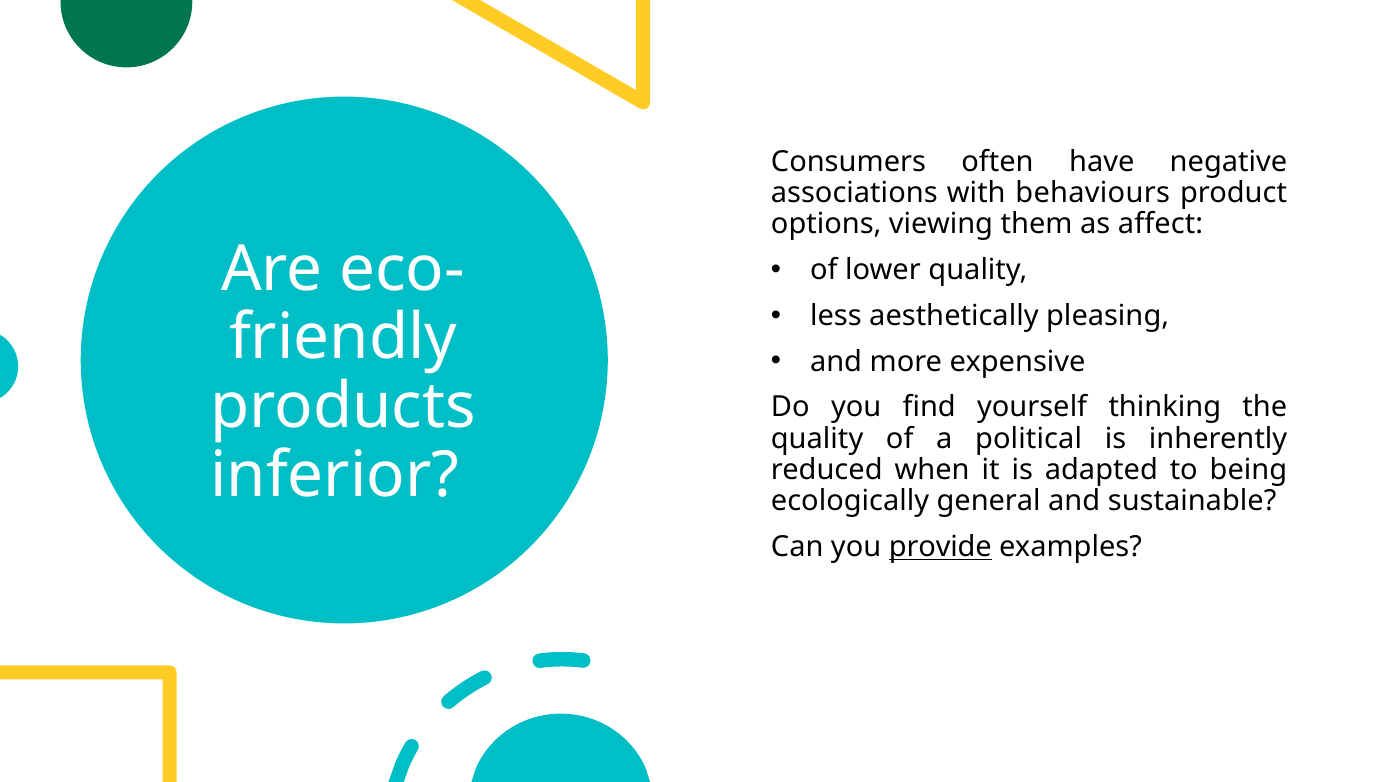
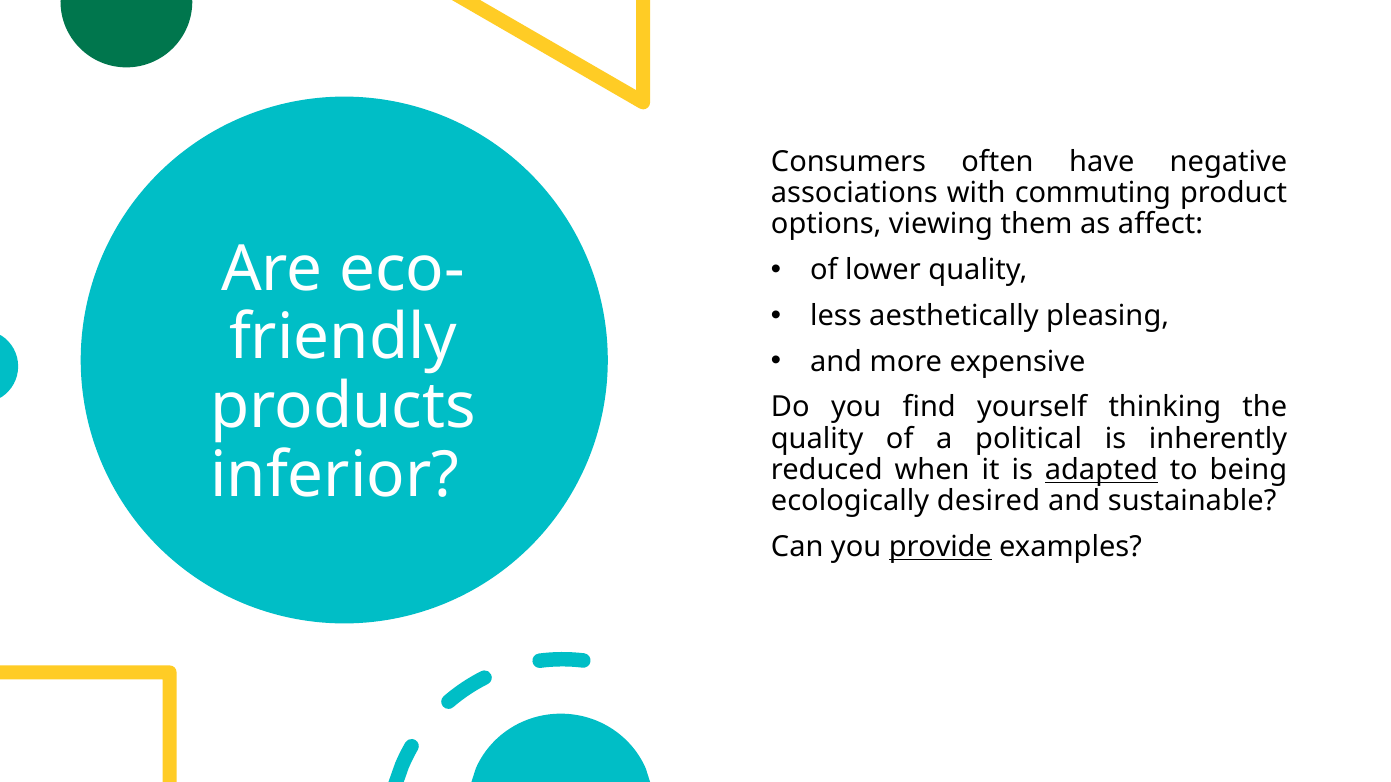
behaviours: behaviours -> commuting (1093, 193)
adapted underline: none -> present (1101, 470)
general: general -> desired (988, 502)
